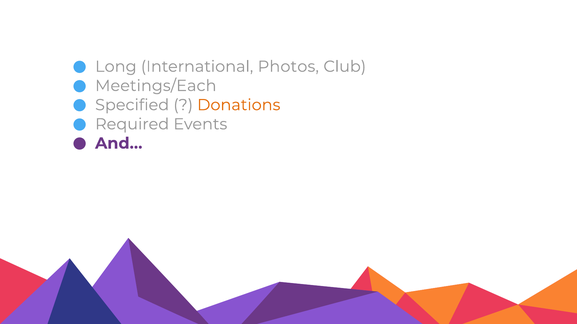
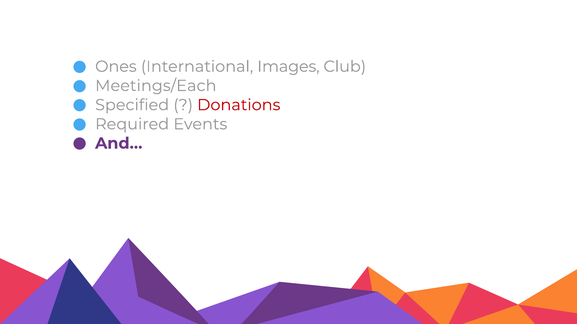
Long: Long -> Ones (116, 67)
Photos: Photos -> Images (288, 67)
Donations colour: orange -> red (239, 105)
